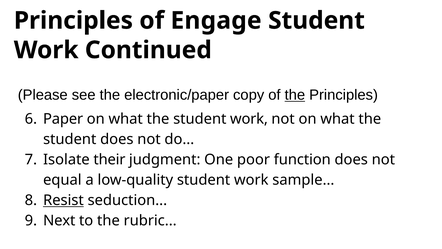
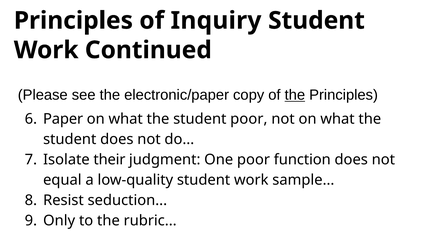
Engage: Engage -> Inquiry (216, 21)
the student work: work -> poor (249, 119)
Resist underline: present -> none (63, 200)
Next: Next -> Only (59, 220)
